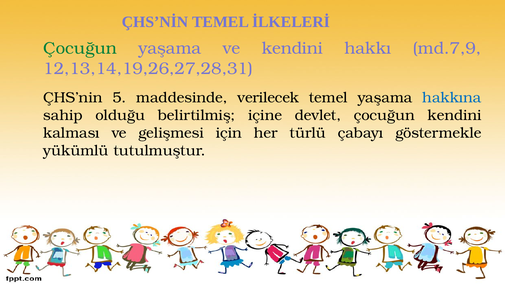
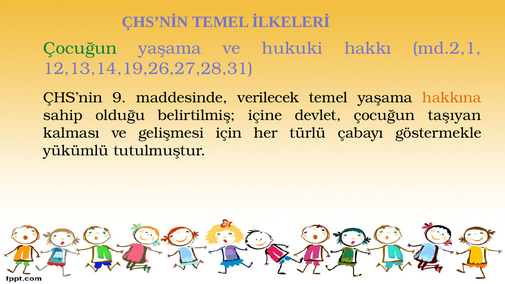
ve kendini: kendini -> hukuki (292, 48)
md.7,9: md.7,9 -> md.2,1 (447, 48)
5: 5 -> 9 (119, 98)
hakkına colour: blue -> orange (452, 98)
çocuğun kendini: kendini -> taşıyan (455, 115)
